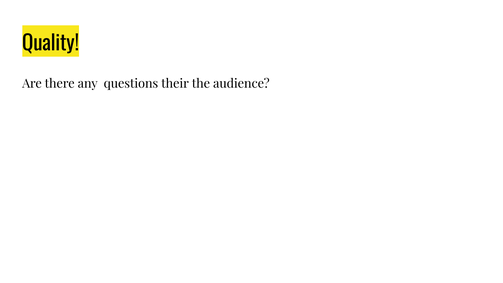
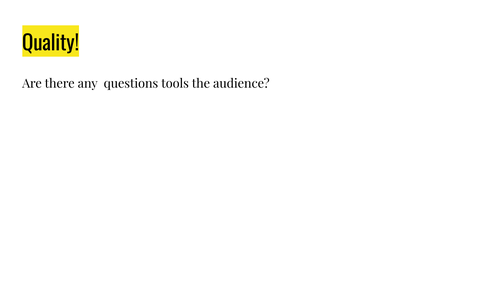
their: their -> tools (175, 84)
